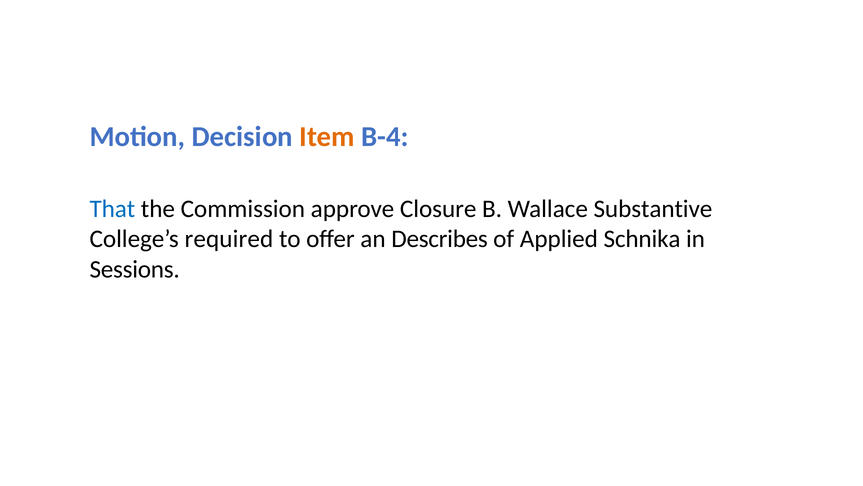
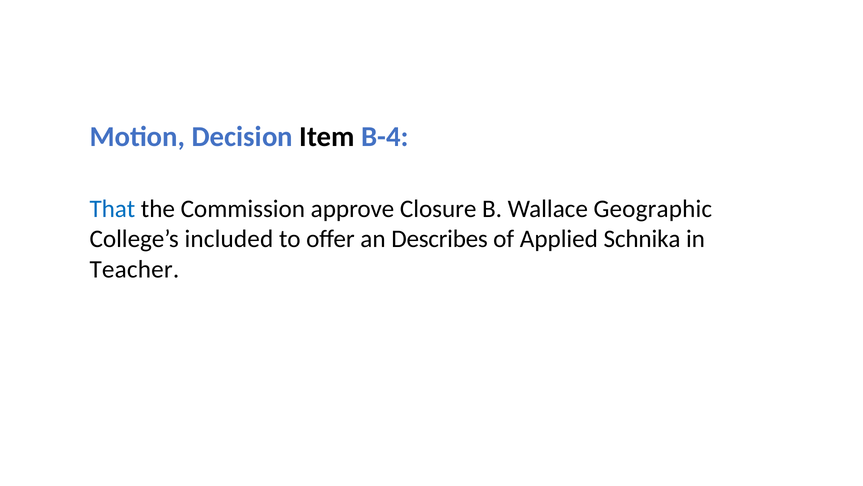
Item colour: orange -> black (327, 137)
Substantive: Substantive -> Geographic (653, 209)
required: required -> included (229, 239)
Sessions: Sessions -> Teacher (134, 269)
